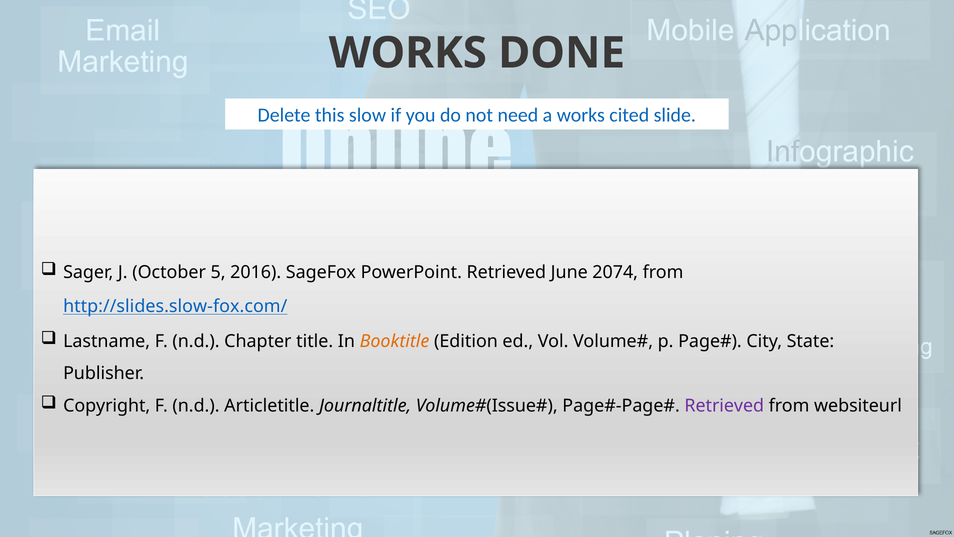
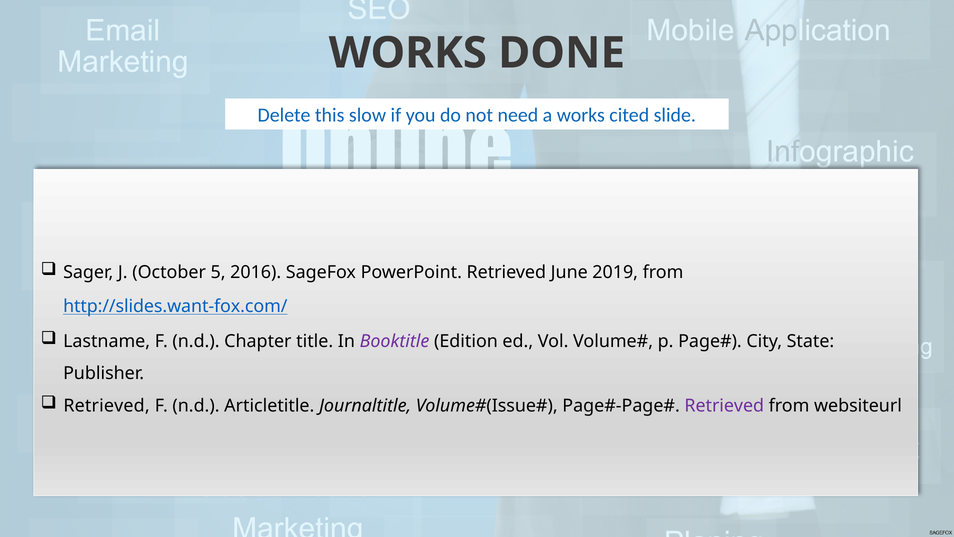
2074: 2074 -> 2019 (615, 272)
http://slides.slow-fox.com/: http://slides.slow-fox.com/ -> http://slides.want-fox.com/ (175, 306)
Booktitle colour: orange -> purple (395, 341)
Copyright: Copyright -> Retrieved (107, 405)
